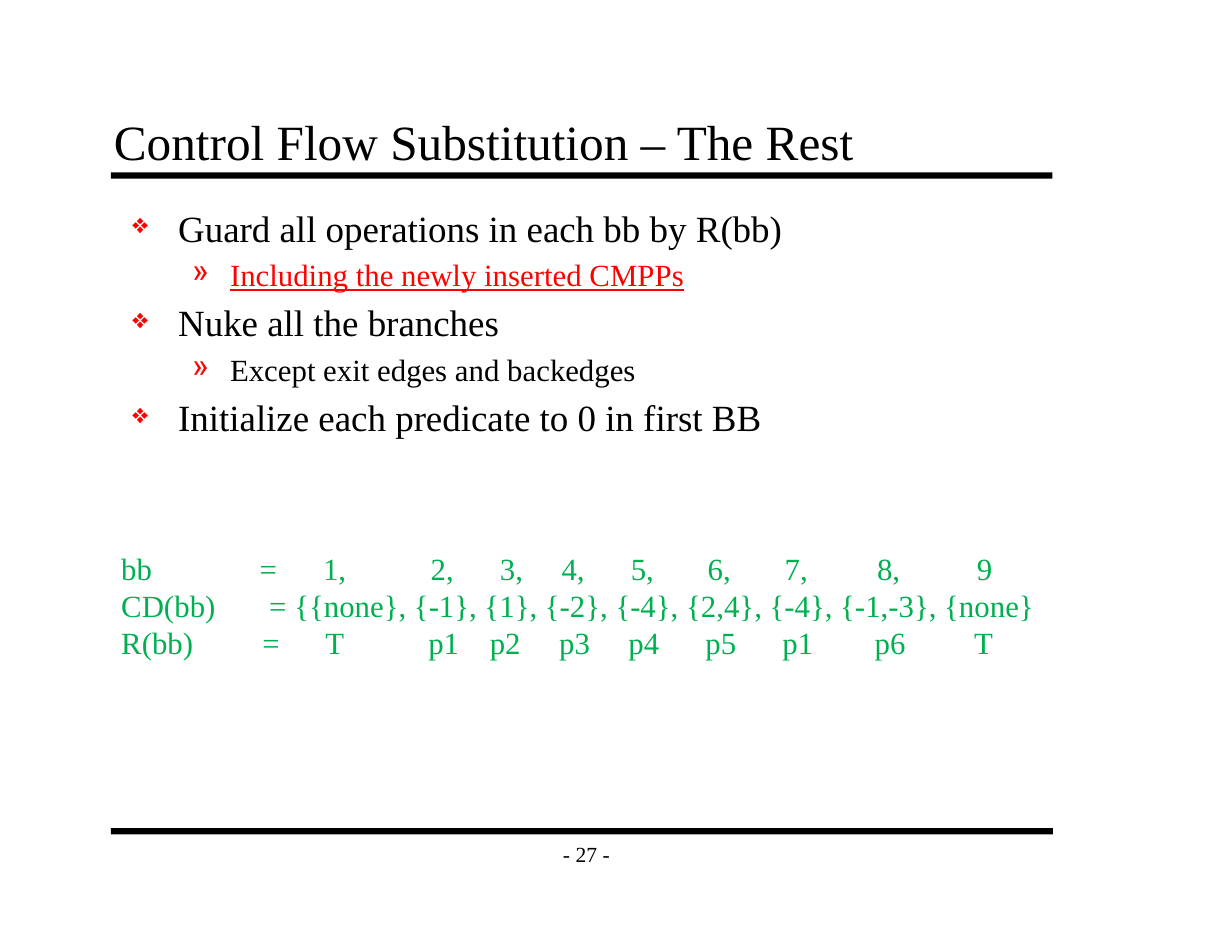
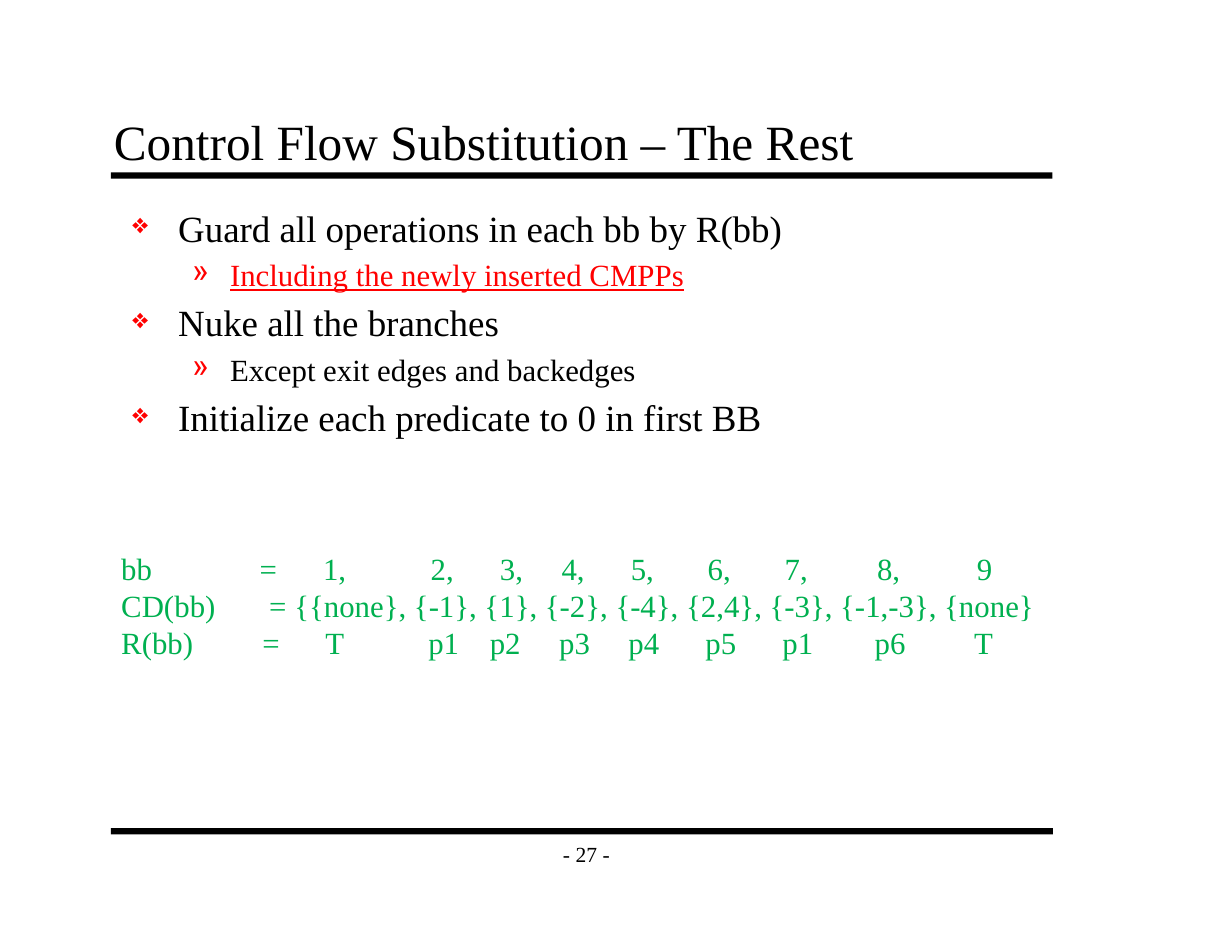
2,4 -4: -4 -> -3 (801, 608)
